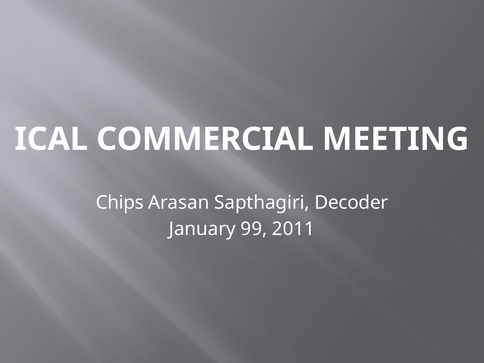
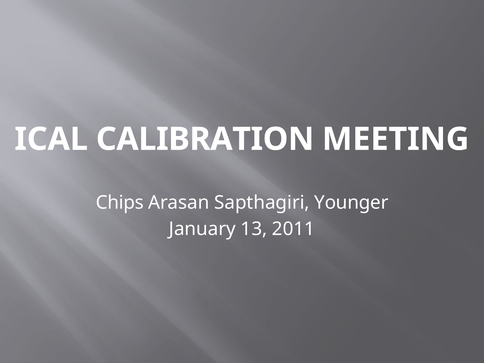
COMMERCIAL: COMMERCIAL -> CALIBRATION (205, 139)
Decoder: Decoder -> Younger (351, 203)
99: 99 -> 13 (254, 229)
